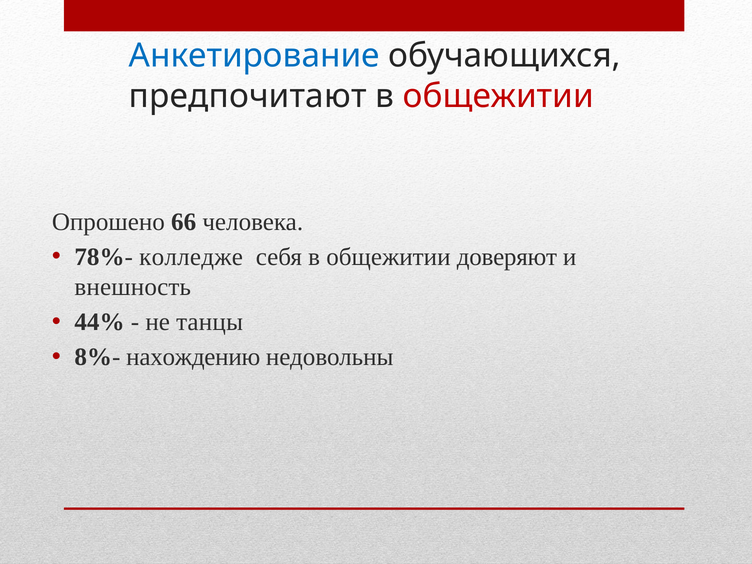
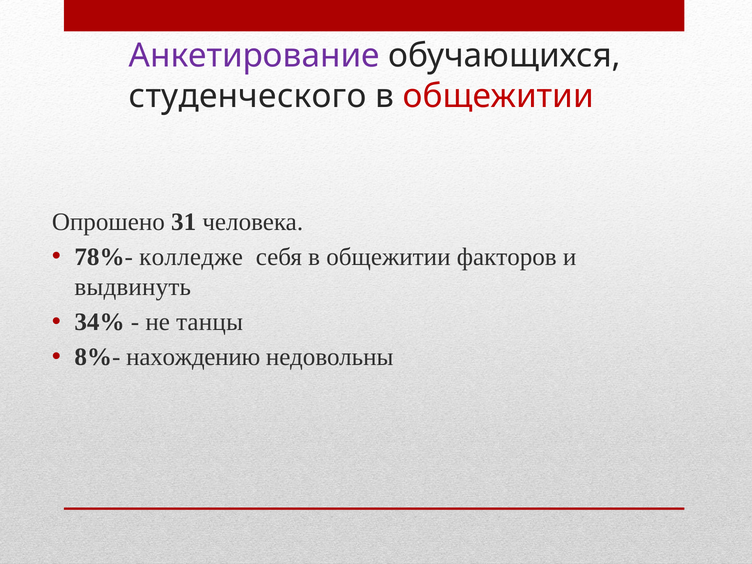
Анкетирование colour: blue -> purple (254, 56)
предпочитают: предпочитают -> студенческого (248, 96)
66: 66 -> 31 (184, 222)
доверяют: доверяют -> факторов (507, 257)
внешность: внешность -> выдвинуть (133, 287)
44%: 44% -> 34% (100, 322)
